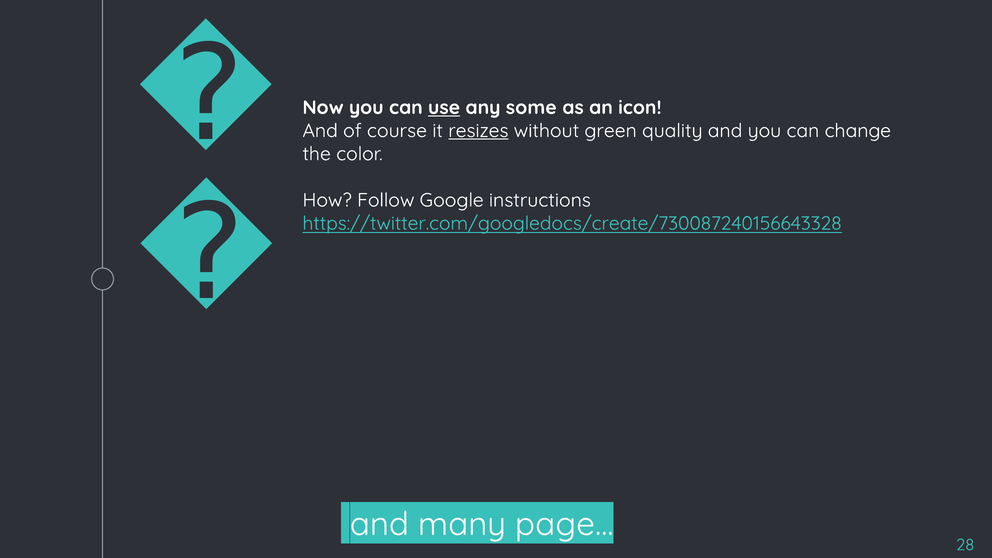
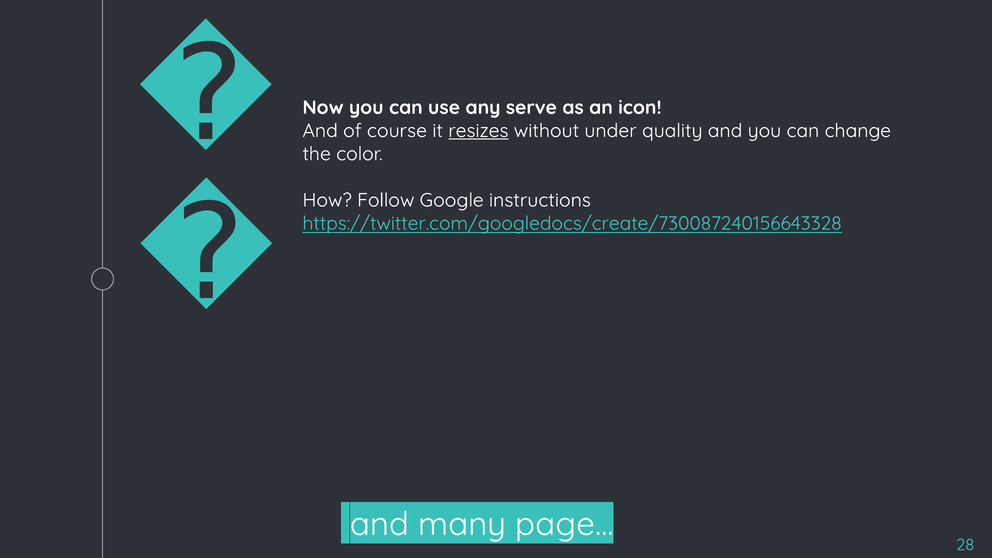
use underline: present -> none (444, 108)
some: some -> serve (531, 108)
green: green -> under (611, 131)
